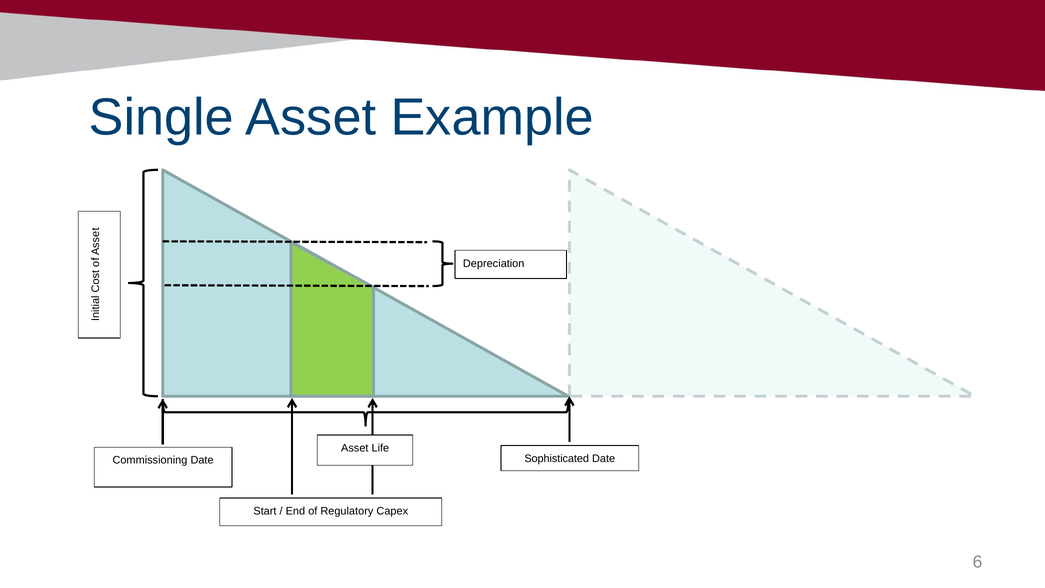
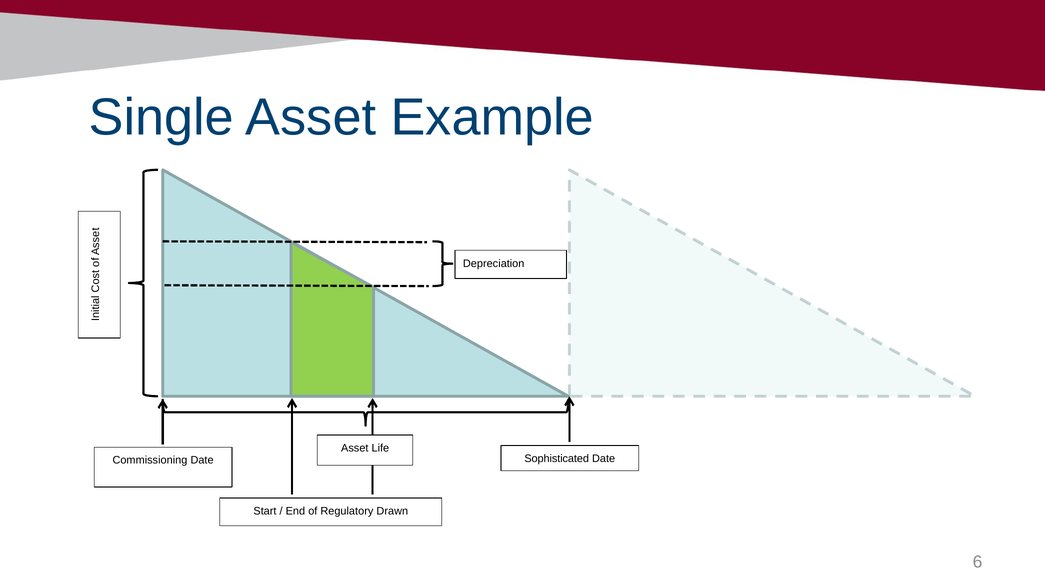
Capex: Capex -> Drawn (392, 511)
